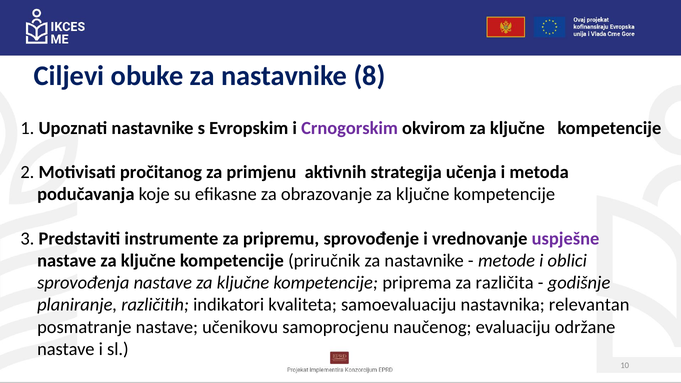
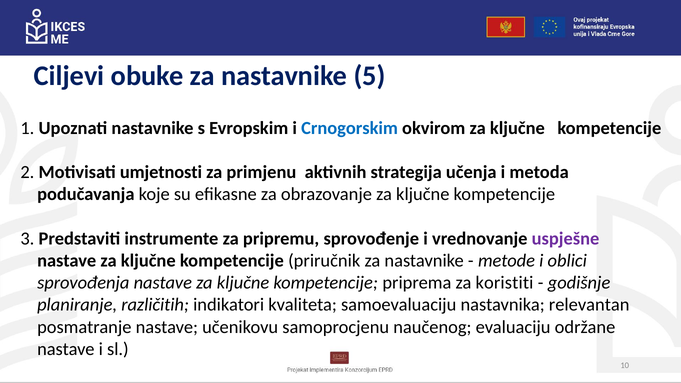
8: 8 -> 5 (370, 76)
Crnogorskim colour: purple -> blue (350, 128)
pročitanog: pročitanog -> umjetnosti (161, 172)
različita: različita -> koristiti (504, 283)
